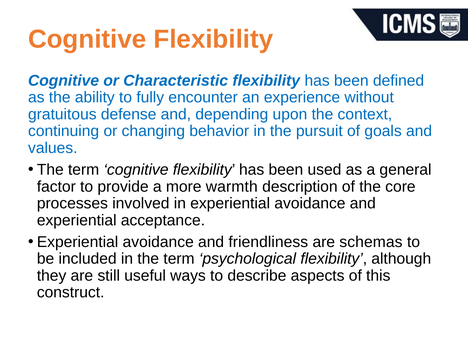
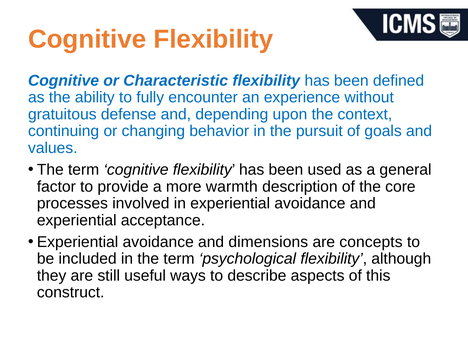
friendliness: friendliness -> dimensions (268, 242)
schemas: schemas -> concepts (371, 242)
